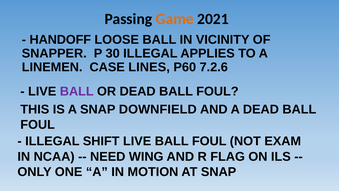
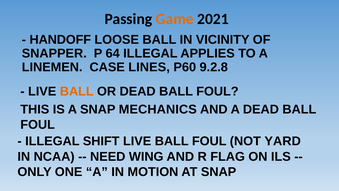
30: 30 -> 64 (113, 53)
7.2.6: 7.2.6 -> 9.2.8 (214, 67)
BALL colour: purple -> orange (77, 91)
DOWNFIELD: DOWNFIELD -> MECHANICS (158, 109)
EXAM: EXAM -> YARD (283, 141)
